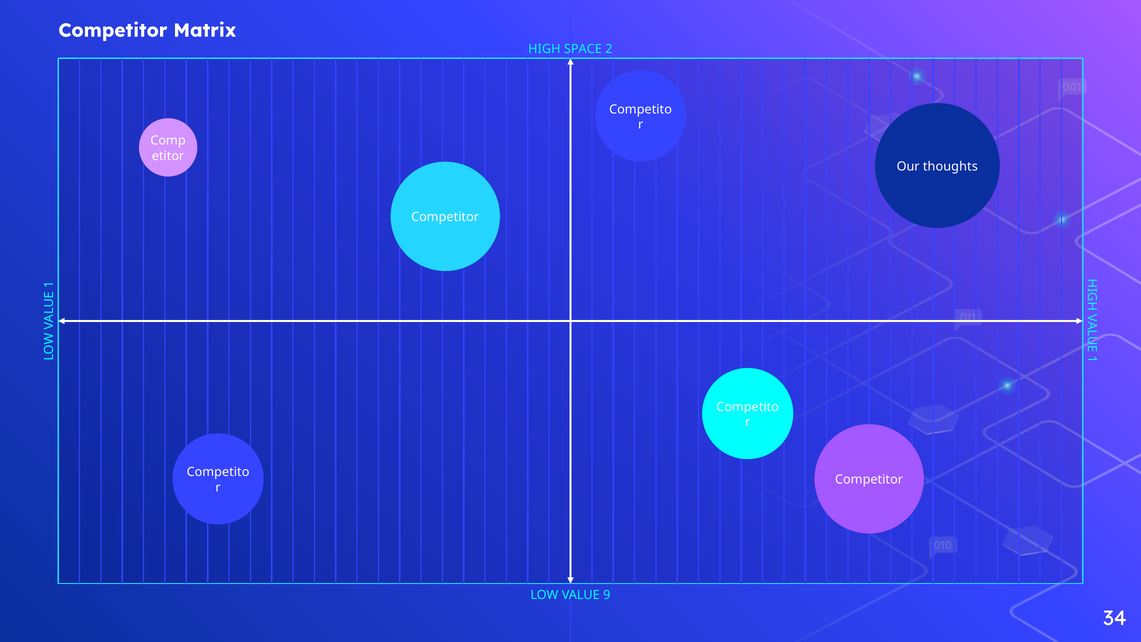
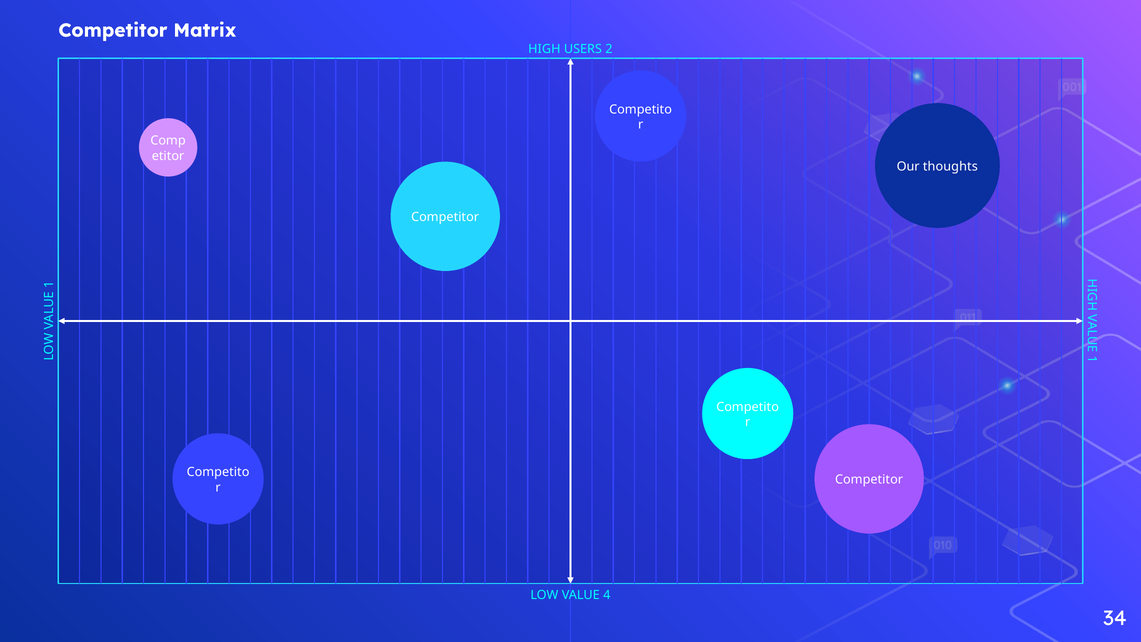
SPACE: SPACE -> USERS (583, 49)
9: 9 -> 4 (607, 595)
